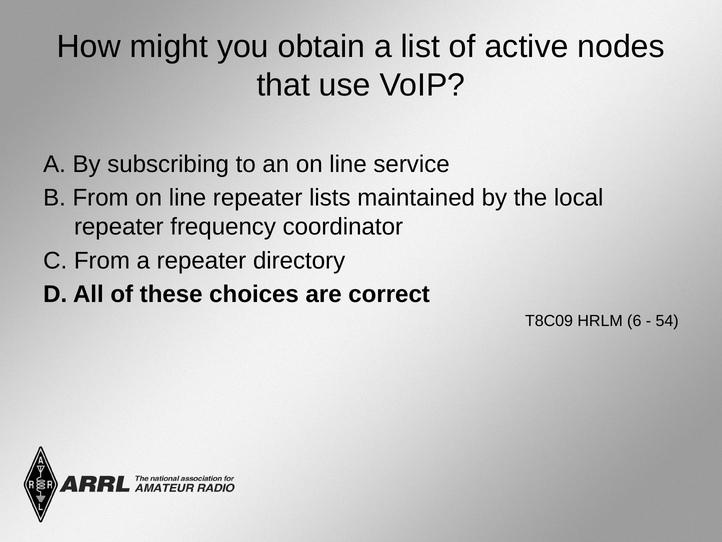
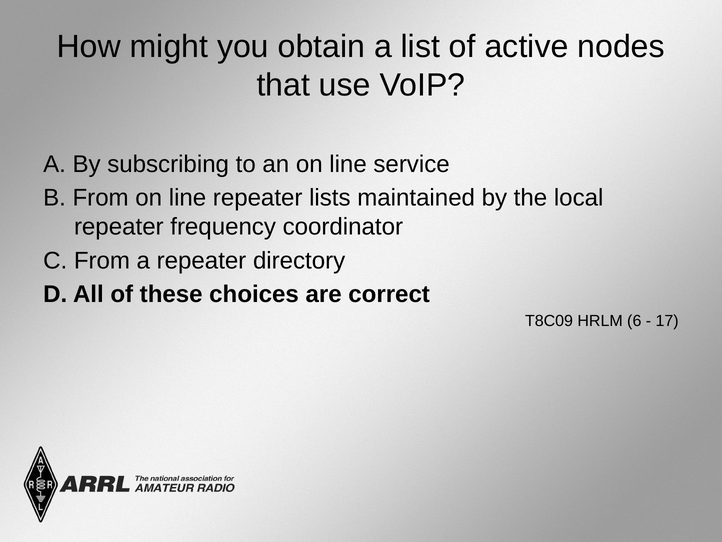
54: 54 -> 17 (667, 321)
